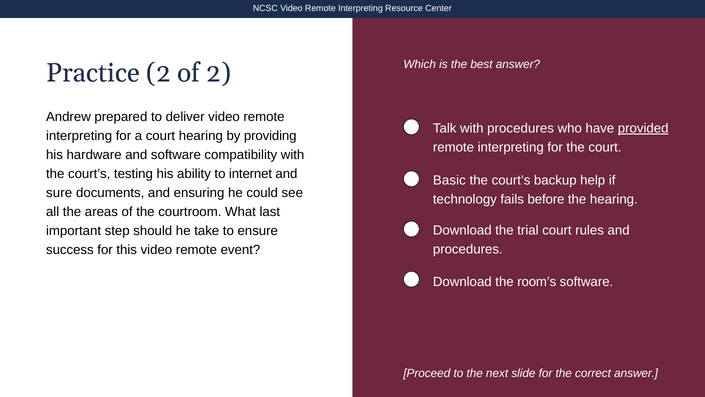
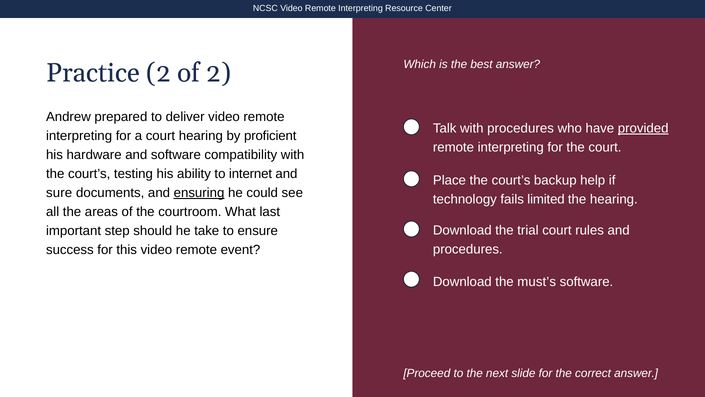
providing: providing -> proficient (270, 136)
Basic: Basic -> Place (449, 180)
ensuring underline: none -> present (199, 193)
before: before -> limited (546, 199)
room’s: room’s -> must’s (537, 281)
